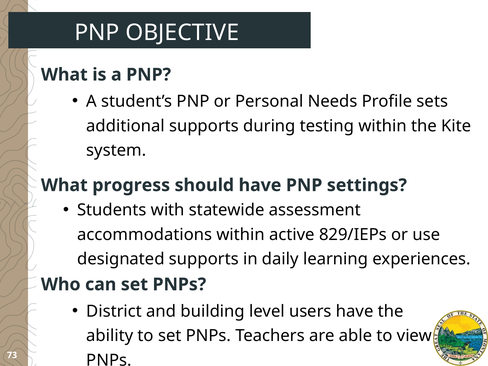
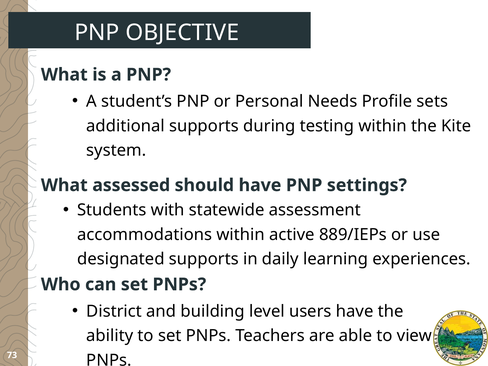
progress: progress -> assessed (131, 185)
829/IEPs: 829/IEPs -> 889/IEPs (353, 235)
